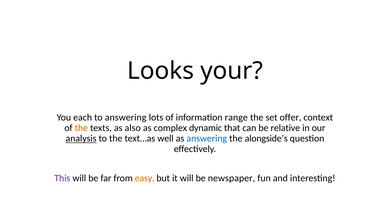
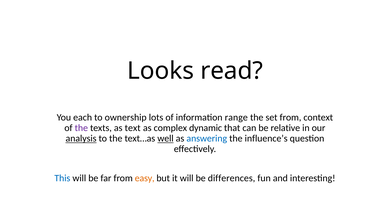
your: your -> read (232, 71)
to answering: answering -> ownership (126, 118)
set offer: offer -> from (290, 118)
the colour: orange -> purple (81, 128)
also: also -> text (133, 128)
well underline: none -> present (166, 139)
alongside’s: alongside’s -> influence’s (266, 139)
This colour: purple -> blue (62, 178)
newspaper: newspaper -> differences (232, 178)
